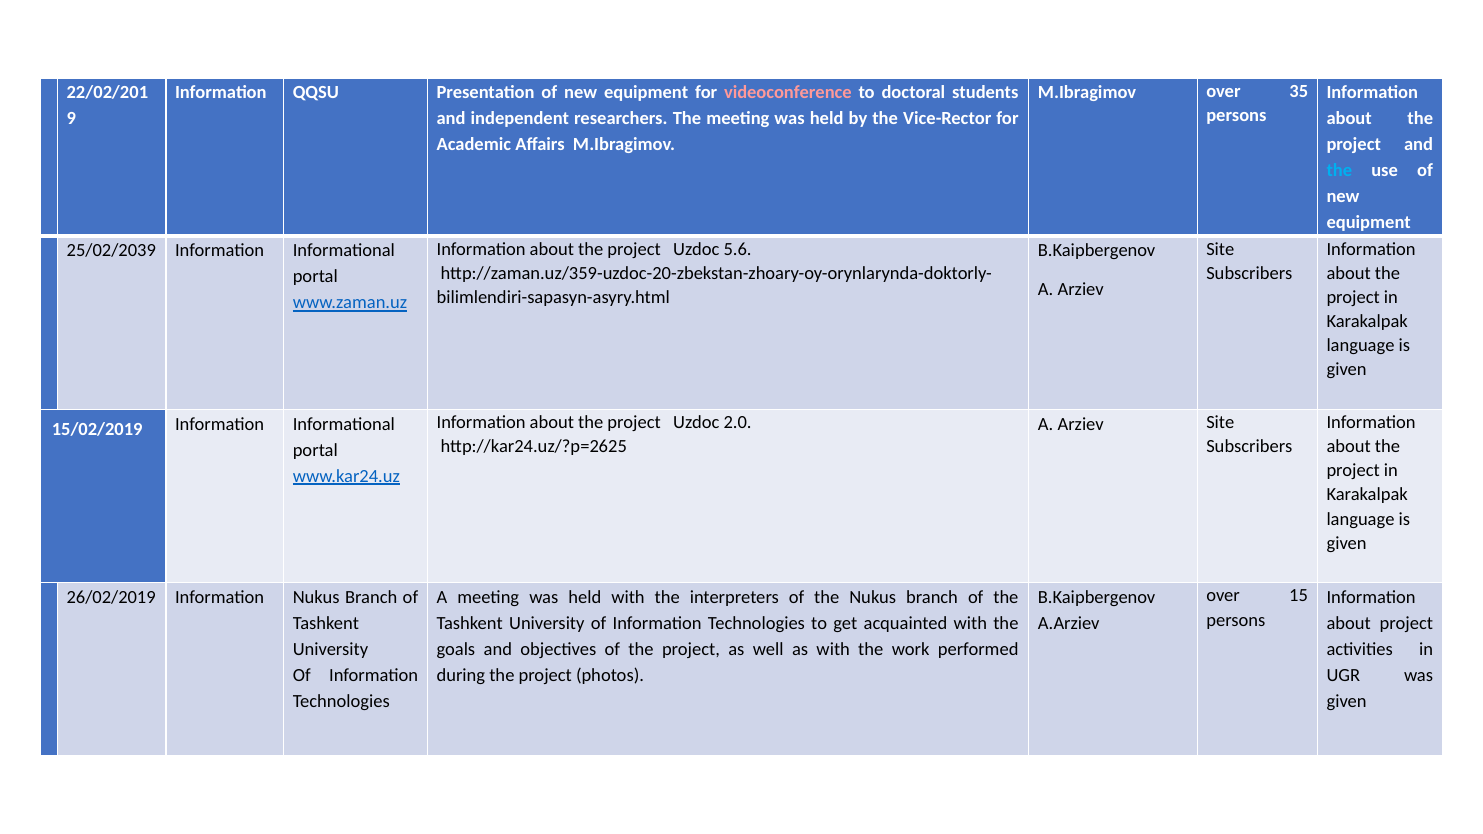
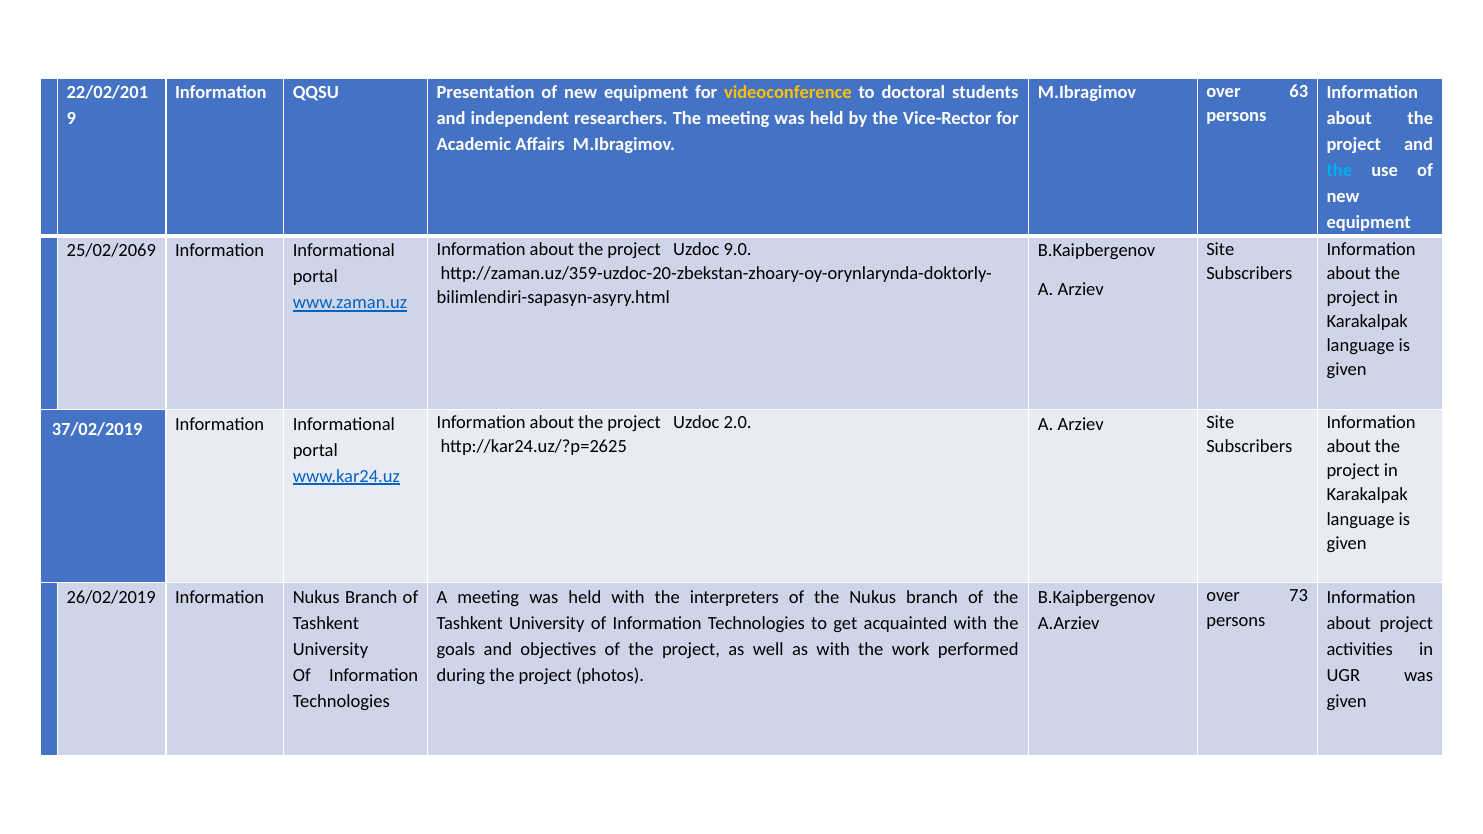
videoconference colour: pink -> yellow (788, 93)
35: 35 -> 63 (1299, 91)
5.6: 5.6 -> 9.0 (738, 249)
25/02/2039: 25/02/2039 -> 25/02/2069 (111, 251)
15/02/2019: 15/02/2019 -> 37/02/2019 (97, 430)
15: 15 -> 73 (1299, 596)
